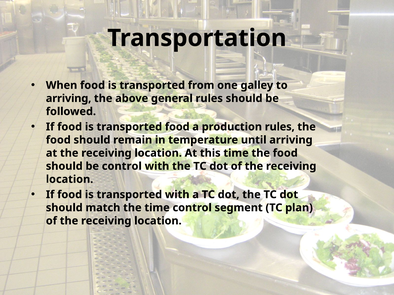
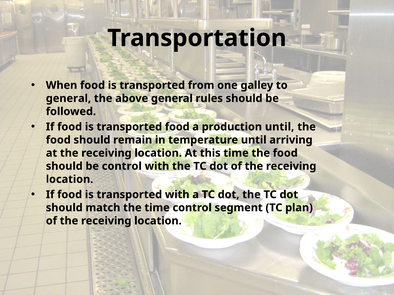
arriving: arriving -> general (68, 99)
production rules: rules -> until (280, 127)
